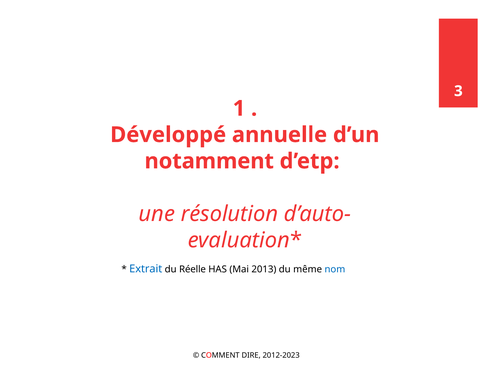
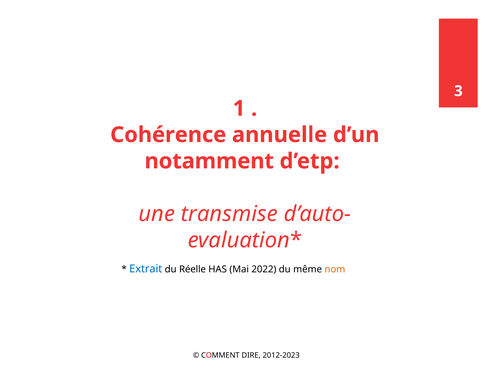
Développé: Développé -> Cohérence (168, 135)
résolution: résolution -> transmise (229, 214)
2013: 2013 -> 2022 (264, 270)
nom colour: blue -> orange (335, 270)
